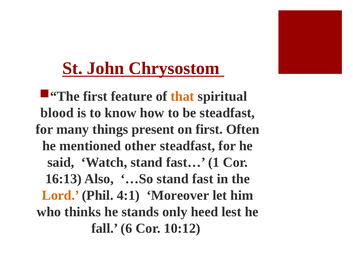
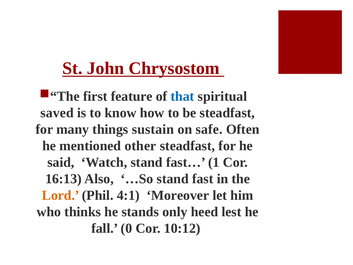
that colour: orange -> blue (182, 96)
blood: blood -> saved (57, 113)
present: present -> sustain (153, 129)
on first: first -> safe (209, 129)
6: 6 -> 0 (126, 228)
